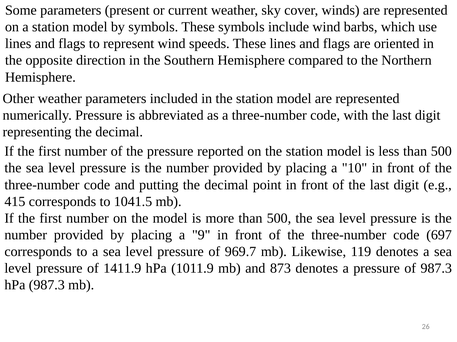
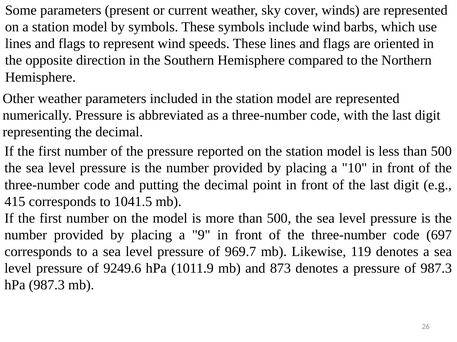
1411.9: 1411.9 -> 9249.6 (122, 269)
